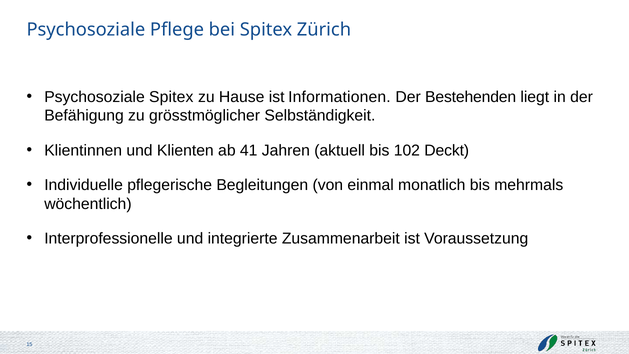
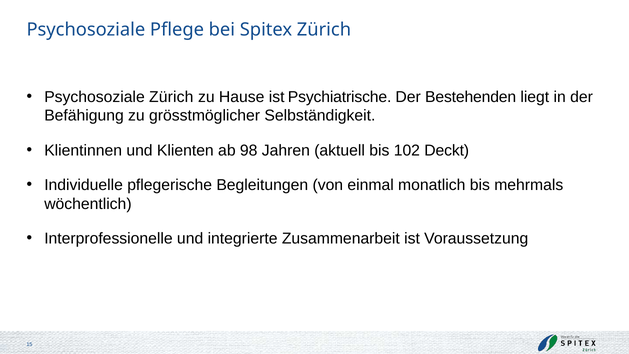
Psychosoziale Spitex: Spitex -> Zürich (171, 97)
Informationen: Informationen -> Psychiatrische (340, 97)
41: 41 -> 98 (249, 150)
